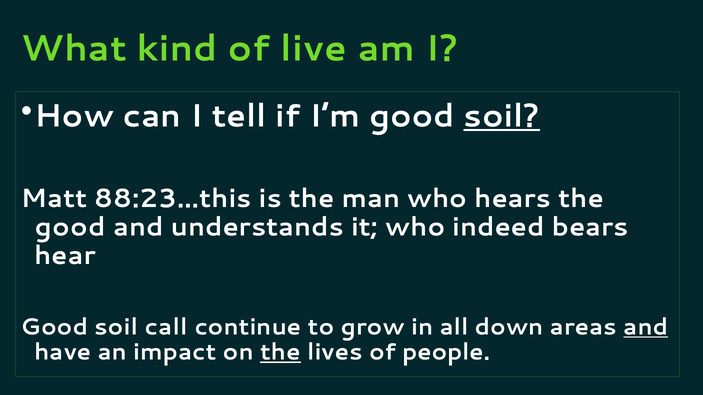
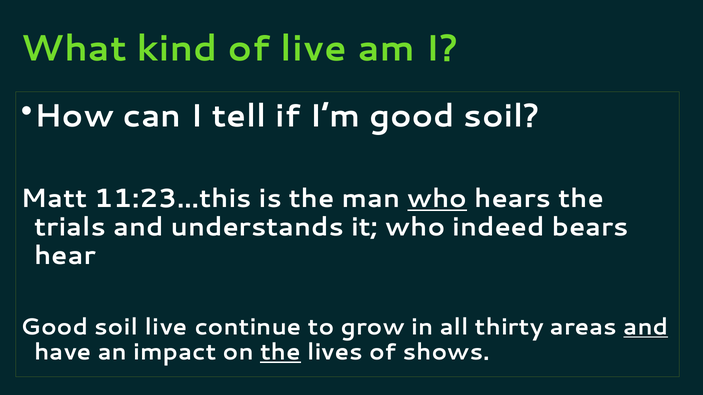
soil underline: present -> none (502, 116)
88:23…this: 88:23…this -> 11:23…this (173, 199)
who underline: none -> present (437, 199)
good: good -> trials (70, 227)
soil call: call -> live (166, 327)
down: down -> thirty (509, 327)
people: people -> shows (446, 353)
